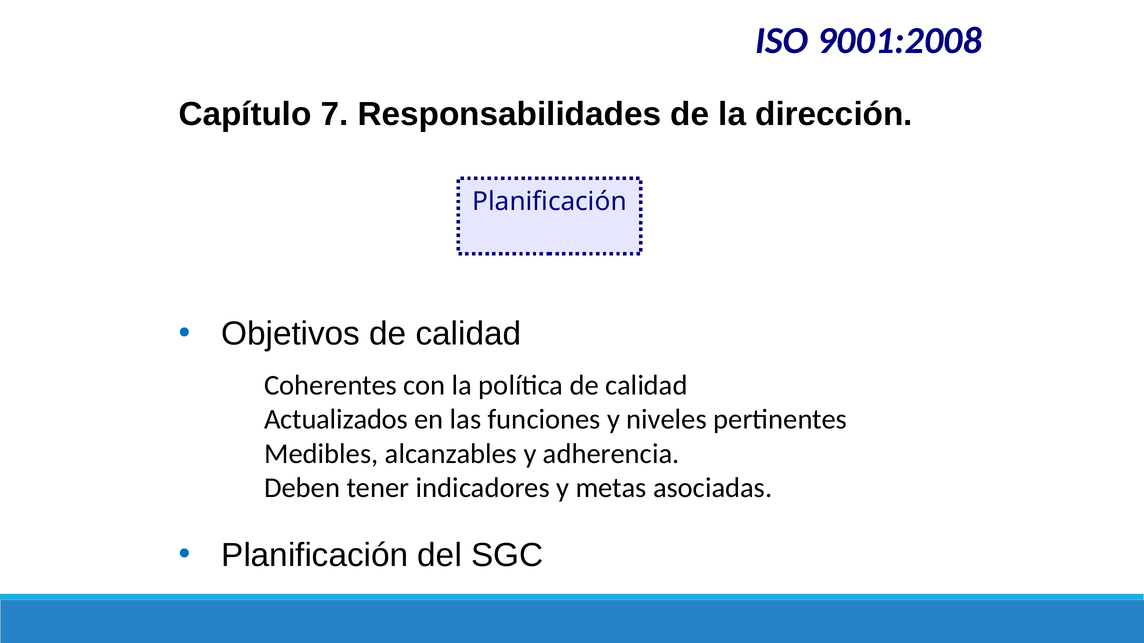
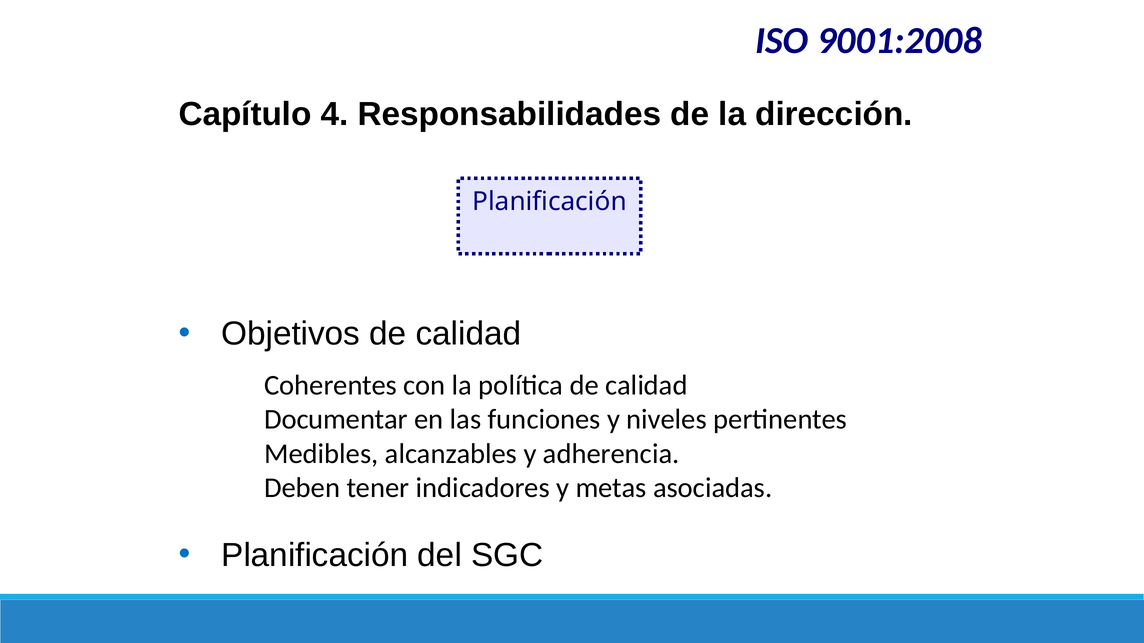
7: 7 -> 4 (335, 114)
Actualizados: Actualizados -> Documentar (336, 420)
